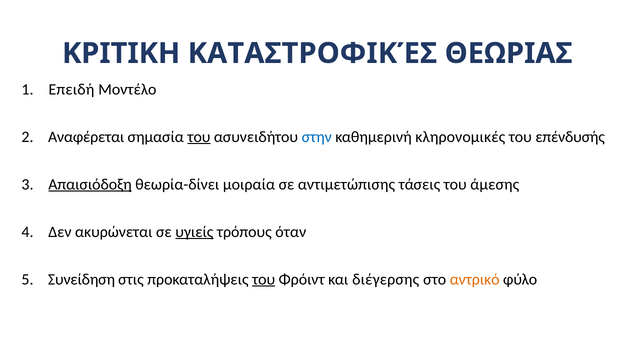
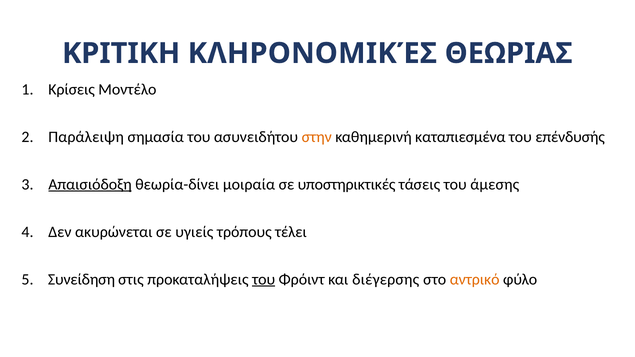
ΚΑΤΑΣΤΡΟΦΙΚΈΣ: ΚΑΤΑΣΤΡΟΦΙΚΈΣ -> ΚΛΗΡΟΝΟΜΙΚΈΣ (312, 53)
Επειδή: Επειδή -> Κρίσεις (72, 89)
Αναφέρεται: Αναφέρεται -> Παράλειψη (86, 137)
του underline: present -> none (199, 137)
στην colour: blue -> orange (317, 137)
κληρονομικές: κληρονομικές -> καταπιεσμένα (460, 137)
αντιμετώπισης: αντιμετώπισης -> υποστηρικτικές (347, 184)
υγιείς underline: present -> none (194, 232)
όταν: όταν -> τέλει (291, 232)
